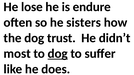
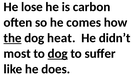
endure: endure -> carbon (92, 7)
sisters: sisters -> comes (84, 23)
the underline: none -> present (13, 38)
trust: trust -> heat (61, 38)
